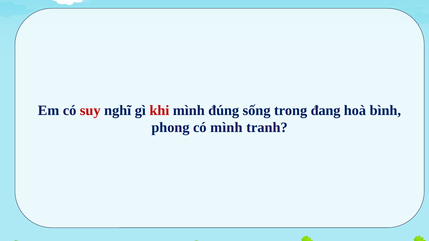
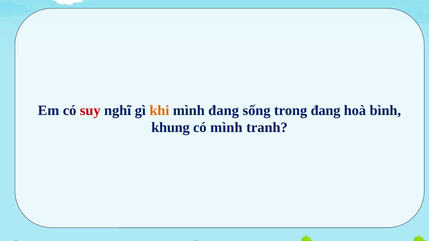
khi colour: red -> orange (159, 111)
mình đúng: đúng -> đang (224, 111)
phong: phong -> khung (170, 128)
